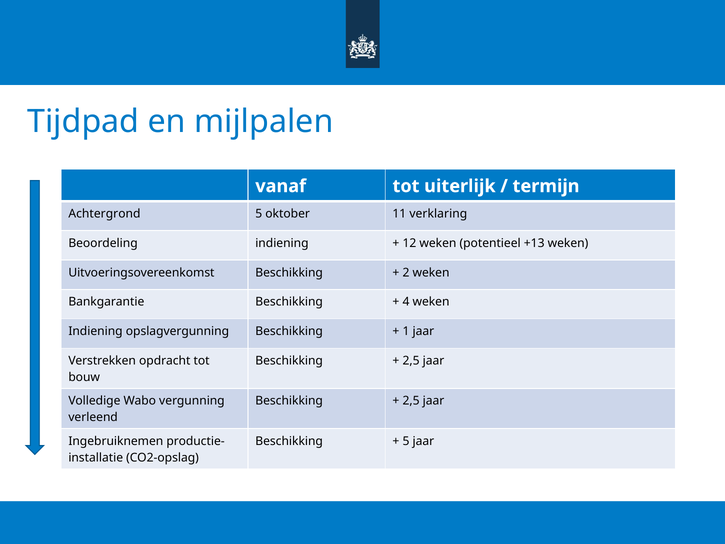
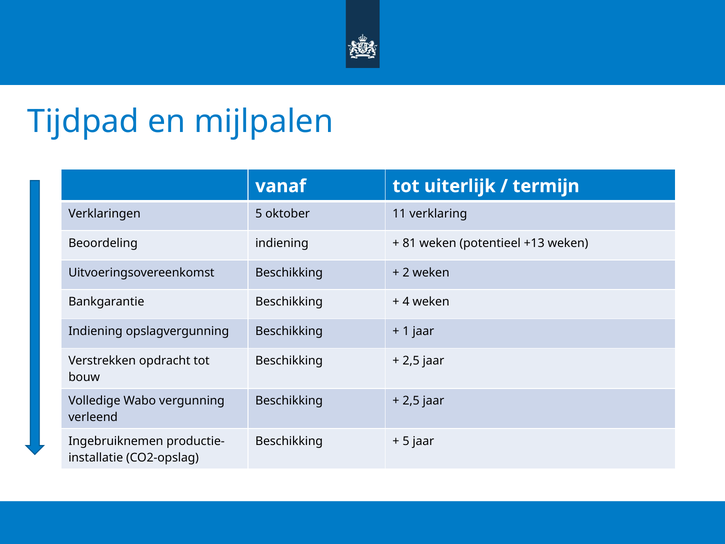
Achtergrond: Achtergrond -> Verklaringen (104, 214)
12: 12 -> 81 (409, 243)
